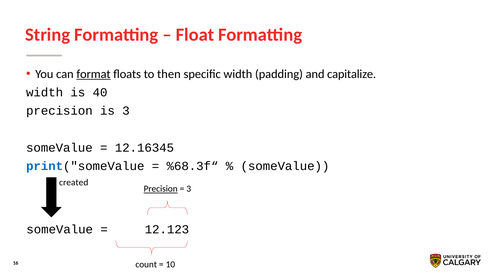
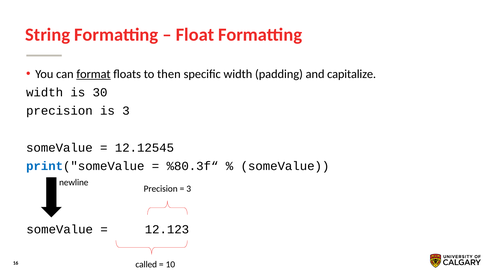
40: 40 -> 30 (100, 93)
12.16345: 12.16345 -> 12.12545 (144, 148)
%68.3f“: %68.3f“ -> %80.3f“ (193, 166)
created: created -> newline (74, 183)
Precision underline: present -> none (161, 189)
count: count -> called (146, 265)
